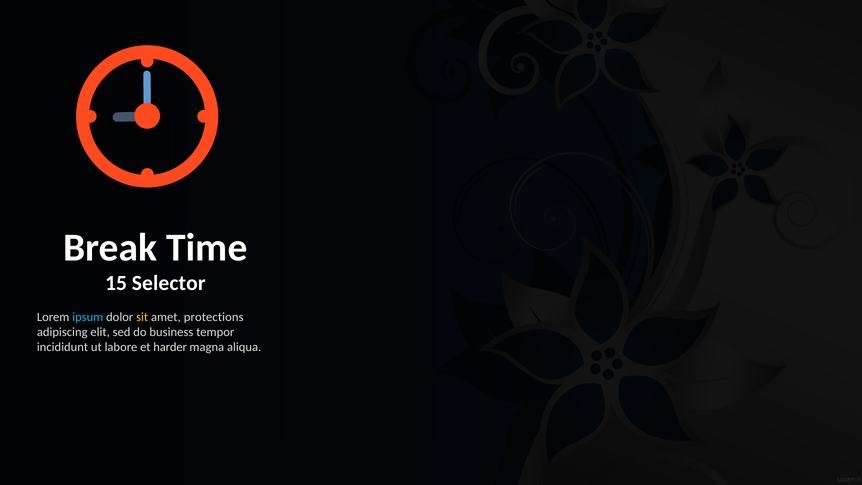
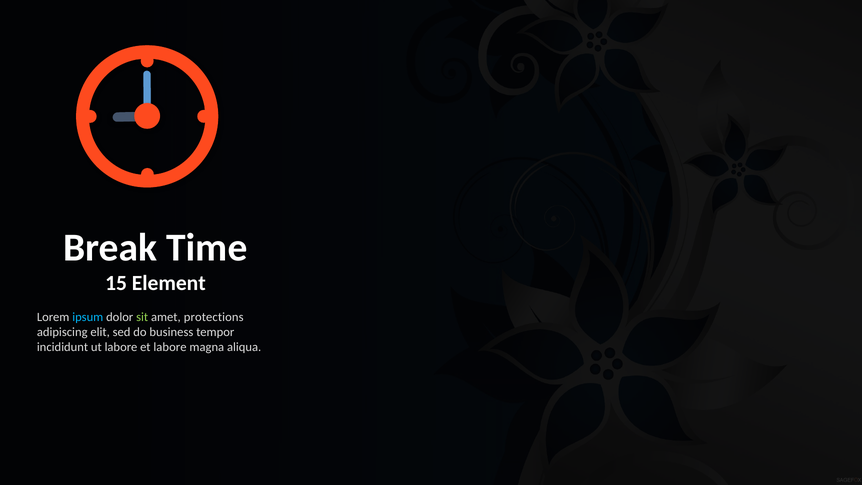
Selector: Selector -> Element (169, 283)
sit colour: yellow -> light green (142, 317)
et harder: harder -> labore (170, 347)
